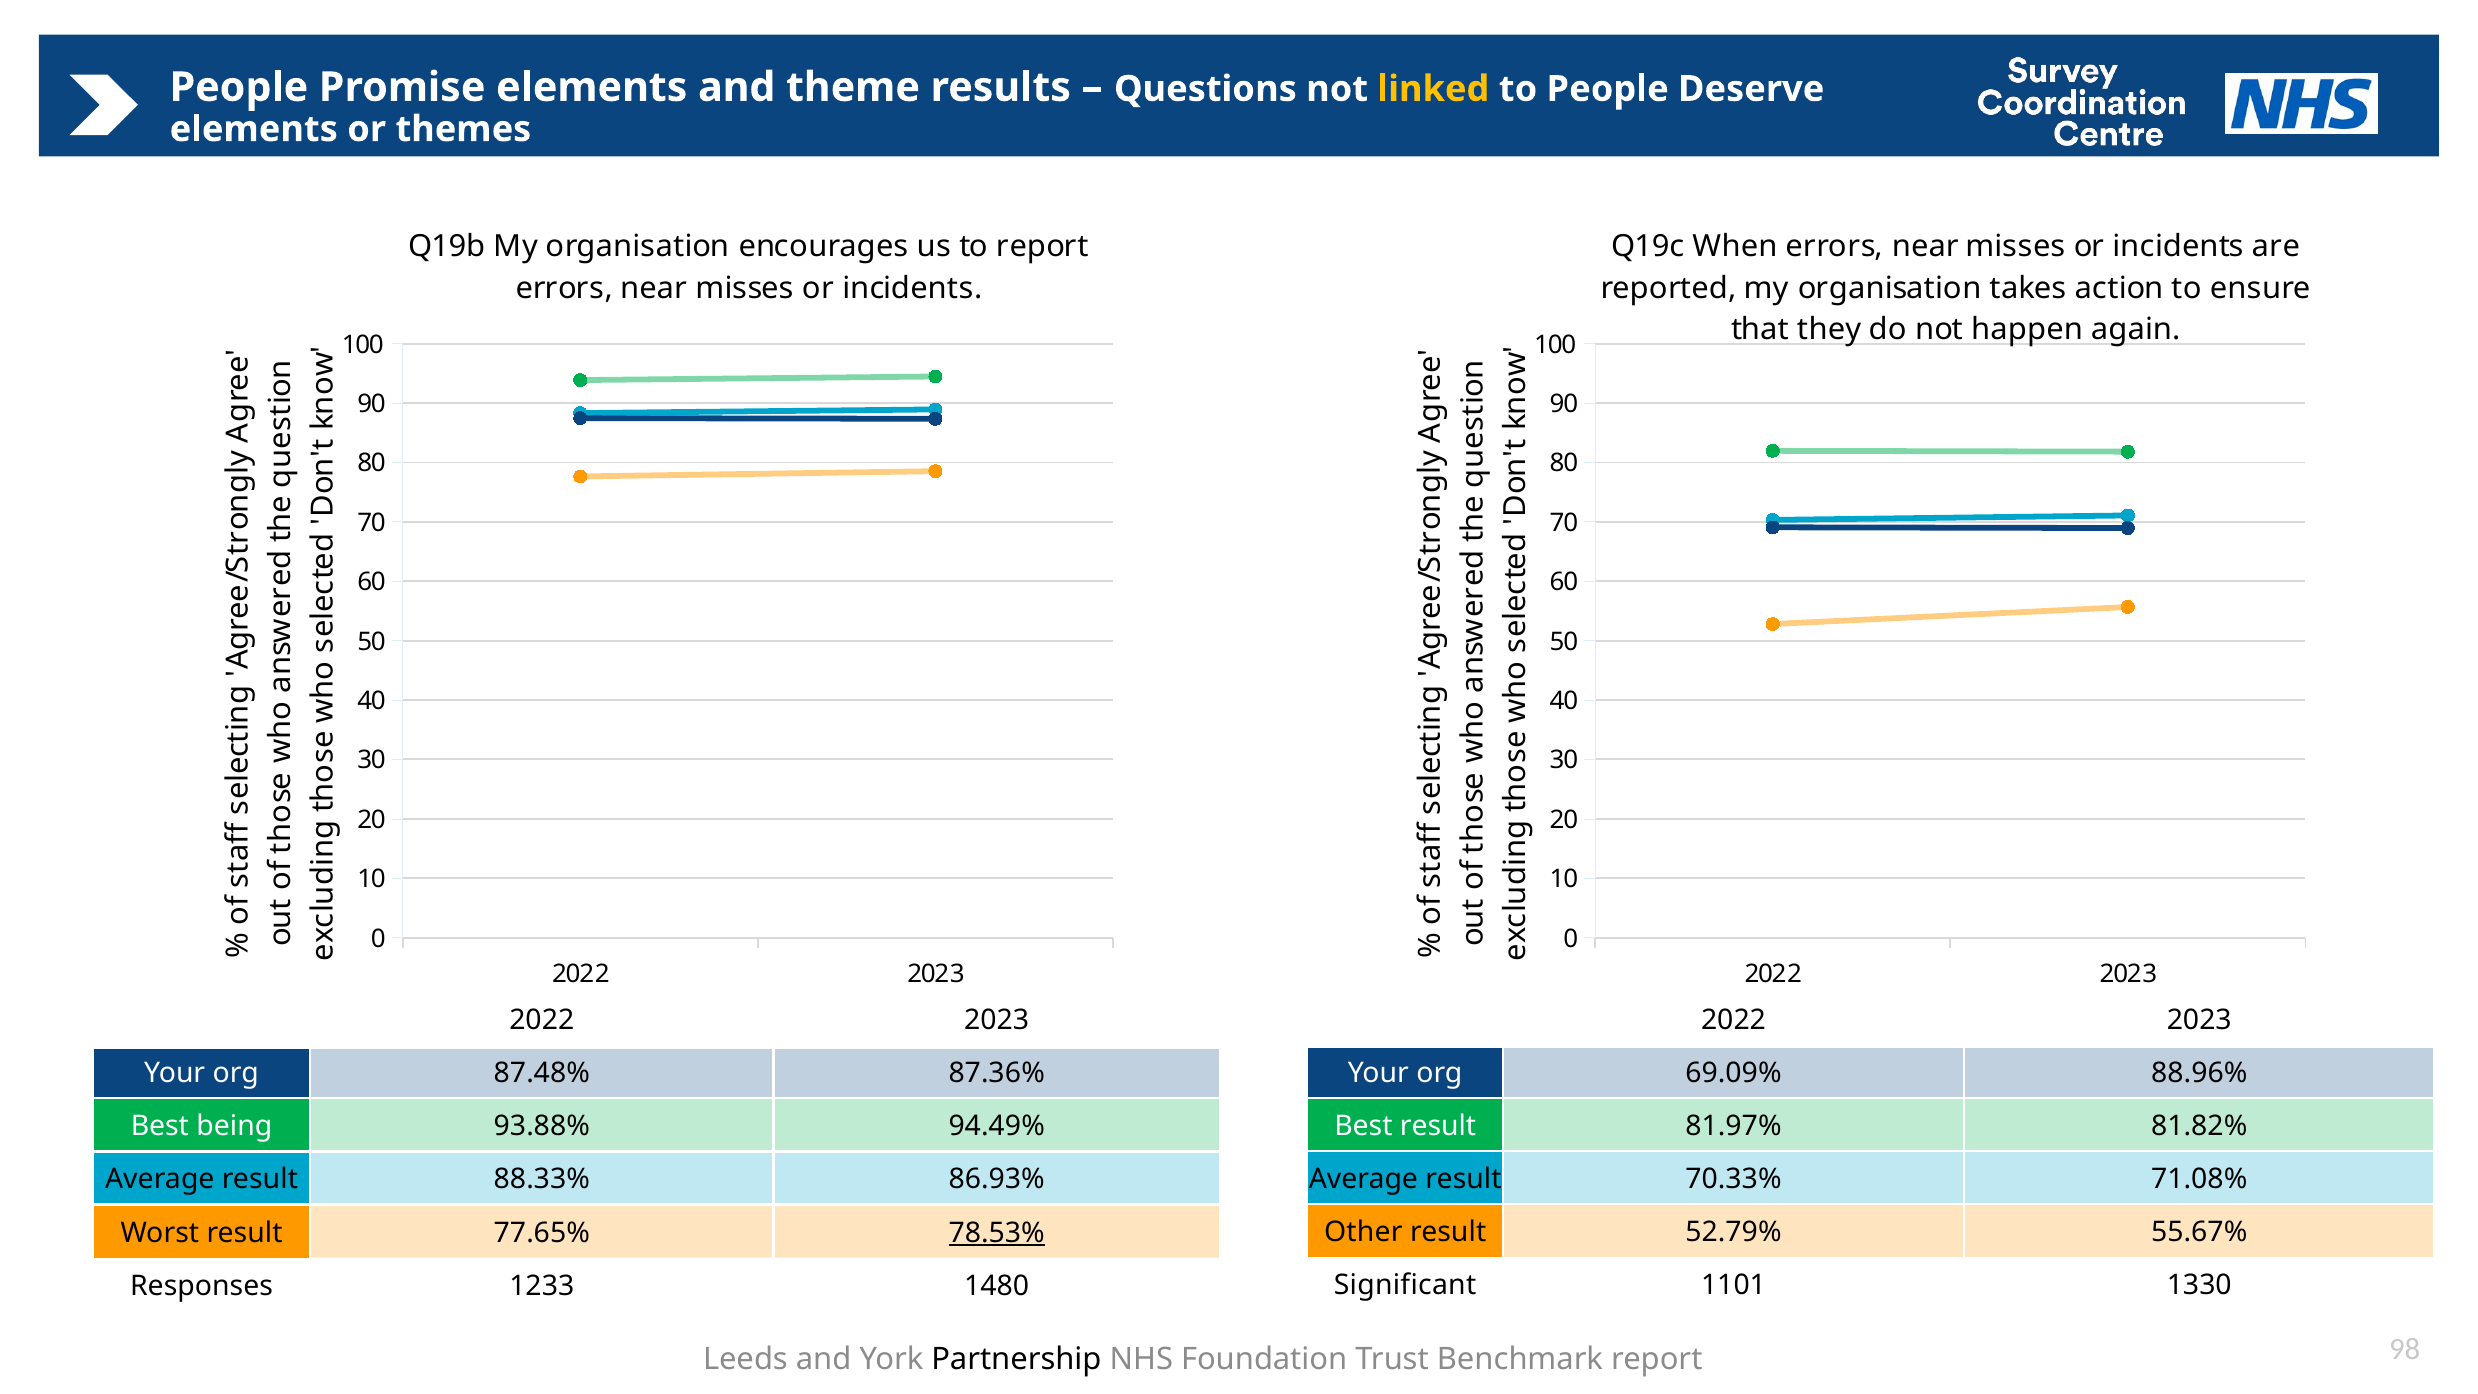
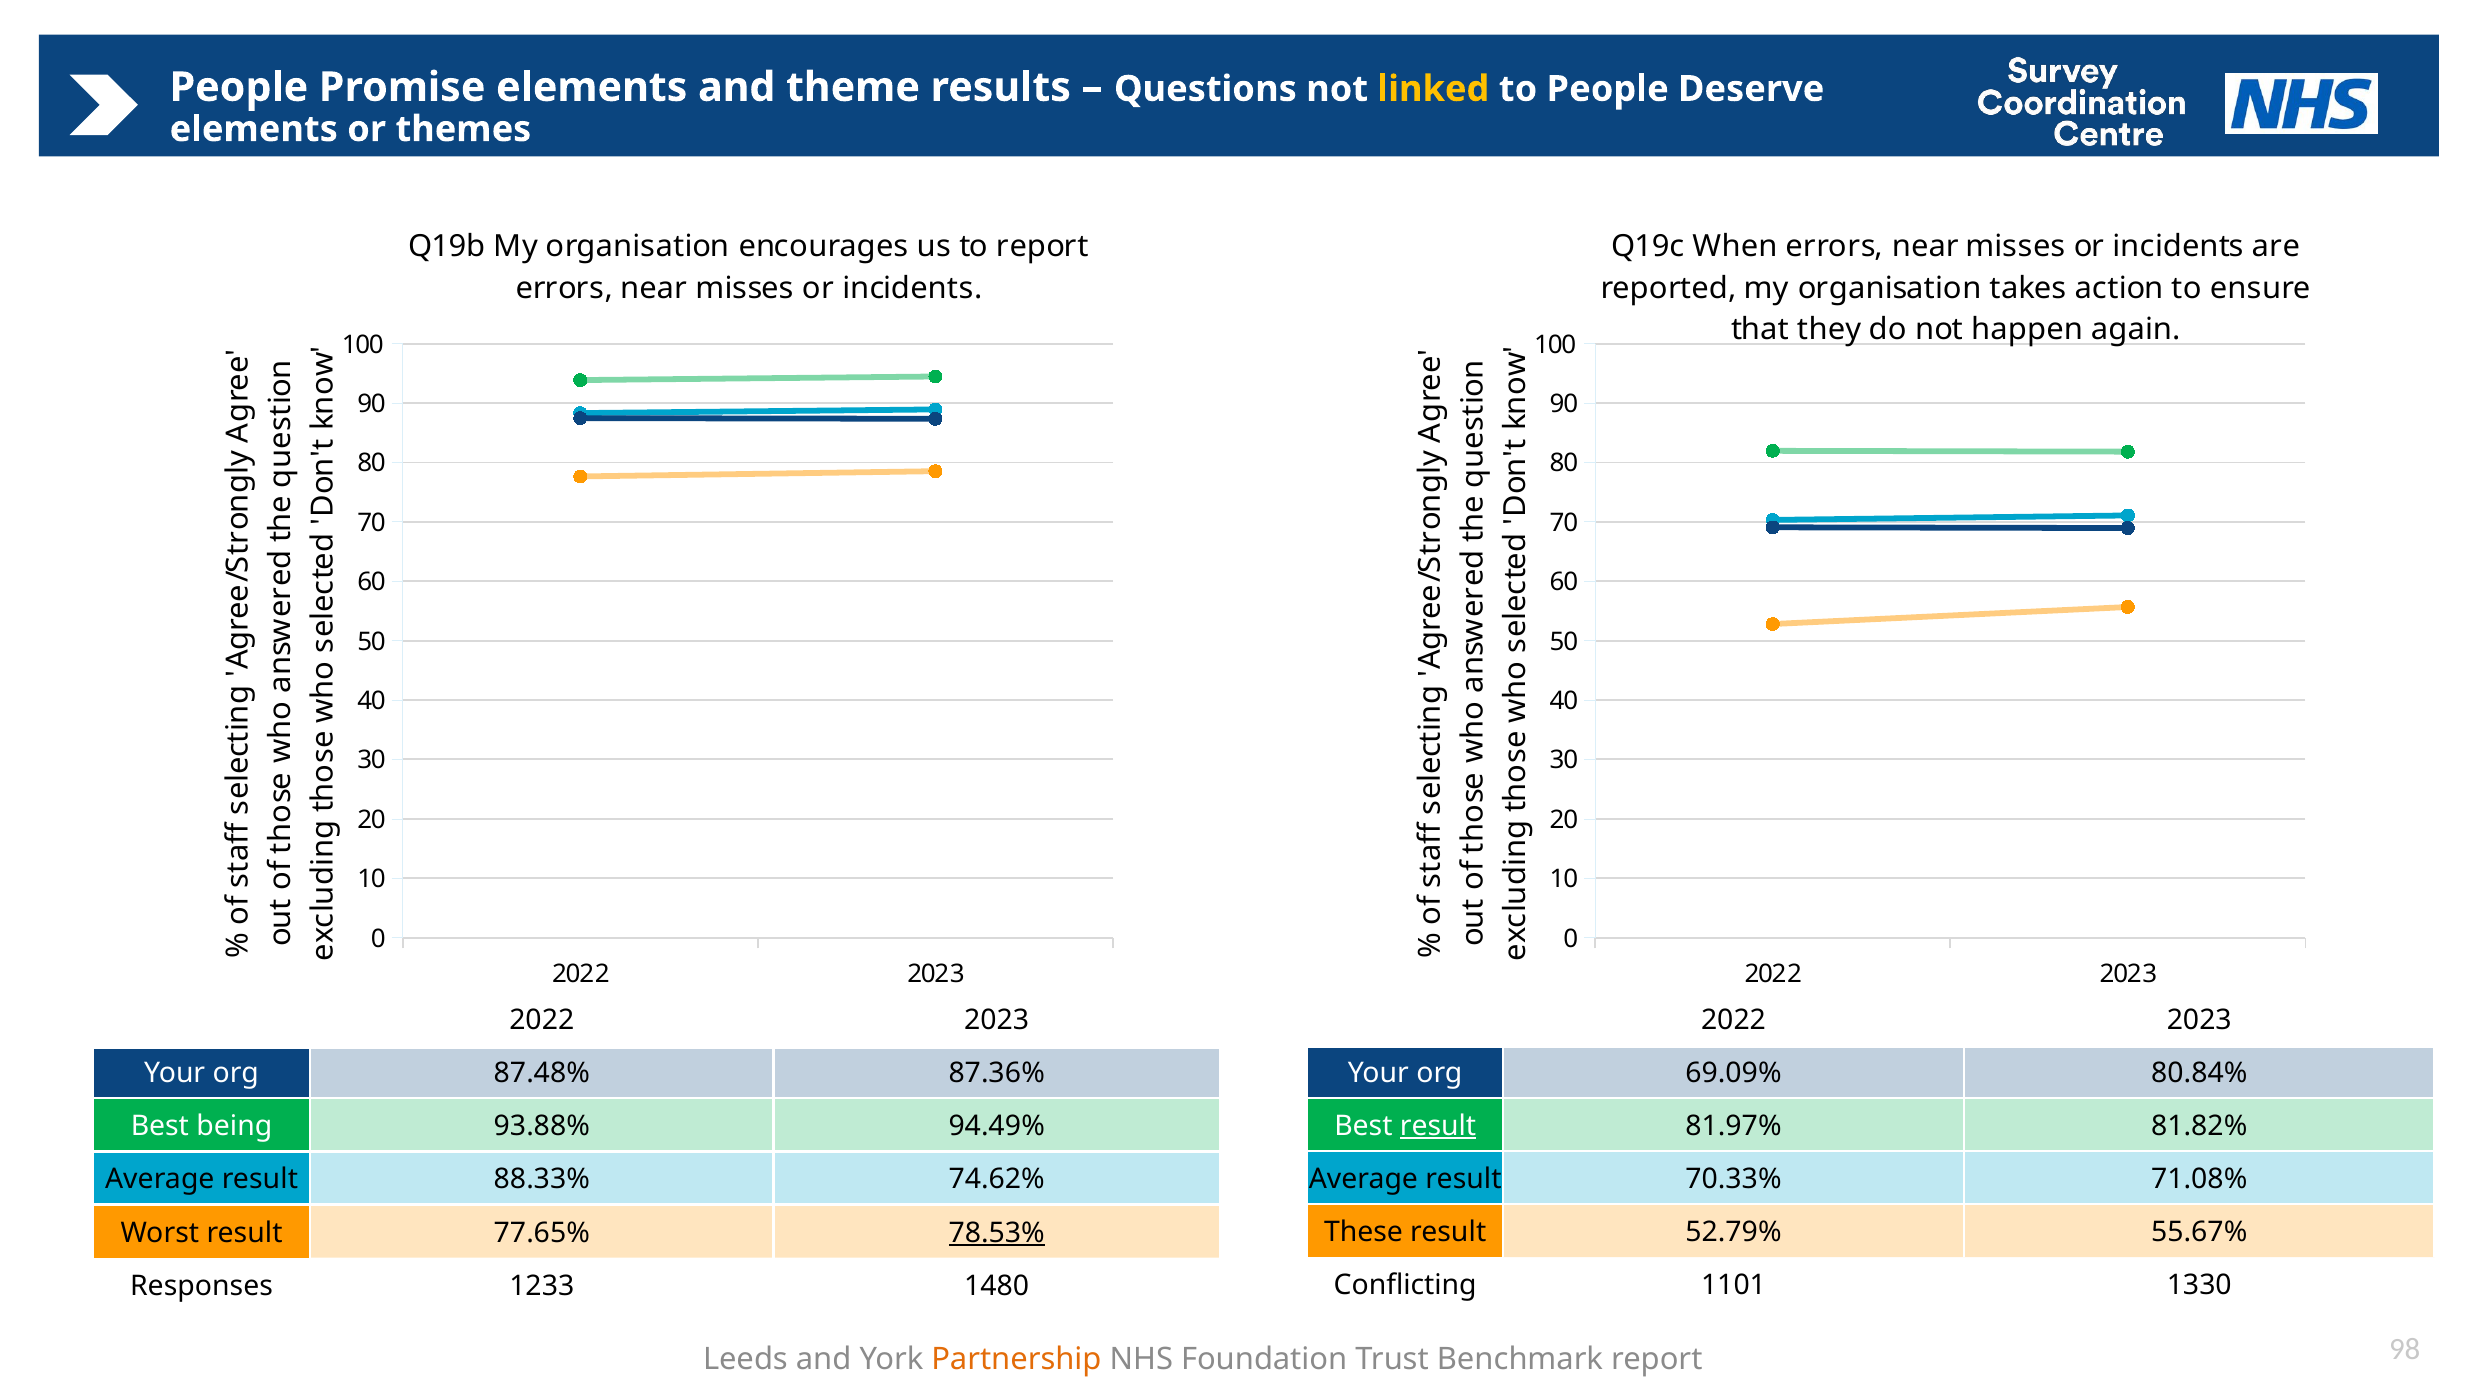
88.96%: 88.96% -> 80.84% (2199, 1073)
result underline: none -> present (1438, 1126)
86.93%: 86.93% -> 74.62% (997, 1179)
Other: Other -> These (1363, 1232)
Significant: Significant -> Conflicting (1405, 1285)
Partnership colour: black -> orange (1016, 1359)
